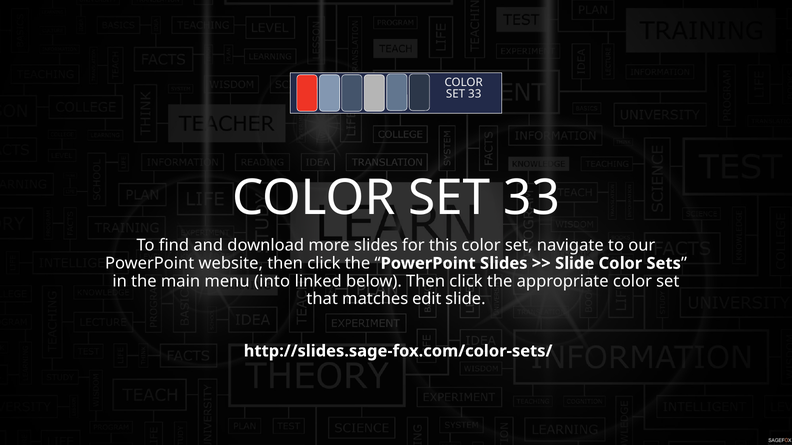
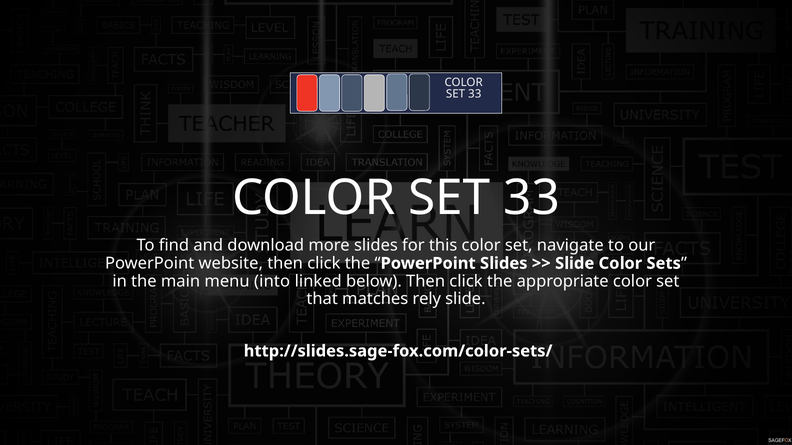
edit: edit -> rely (427, 299)
